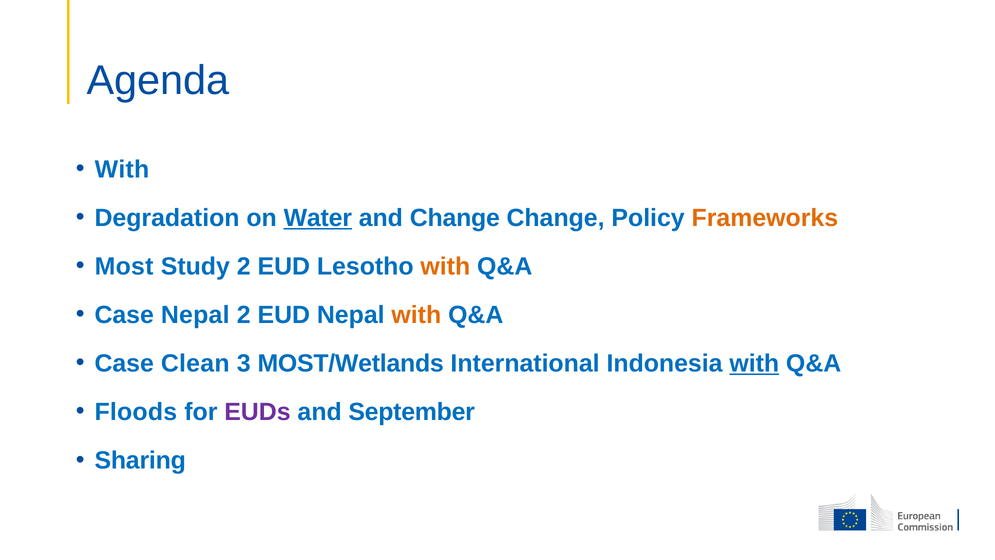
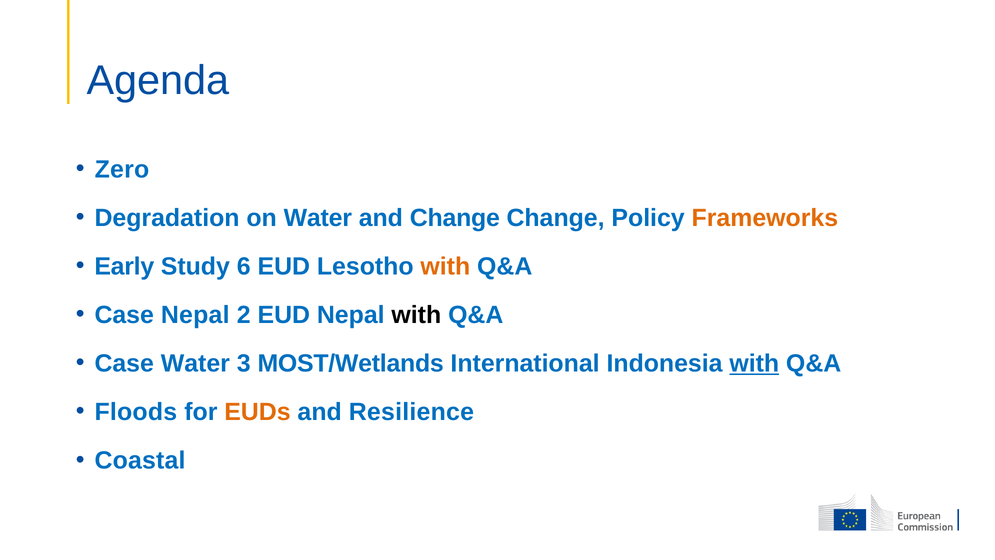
With: With -> Zero (122, 169)
Water underline: present -> none (318, 218)
Most: Most -> Early (124, 266)
Study 2: 2 -> 6 (244, 266)
with colour: orange -> black (416, 315)
Case Clean: Clean -> Water (195, 363)
EUDs colour: purple -> orange (257, 412)
September: September -> Resilience (411, 412)
Sharing: Sharing -> Coastal (140, 460)
